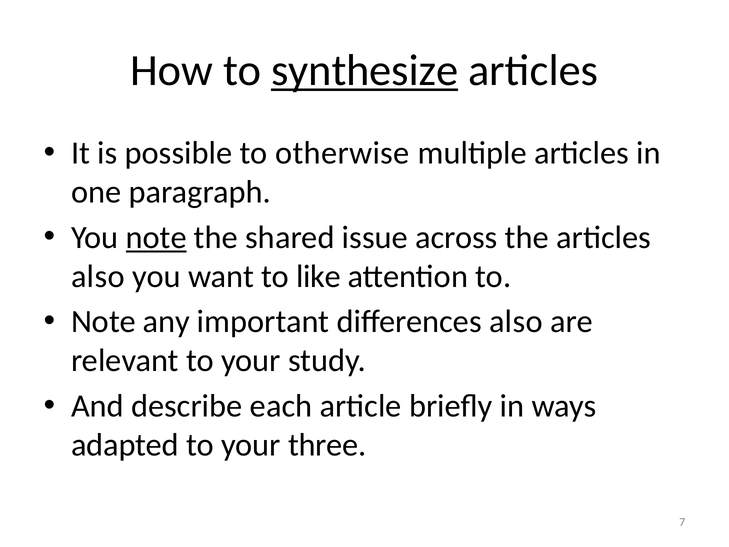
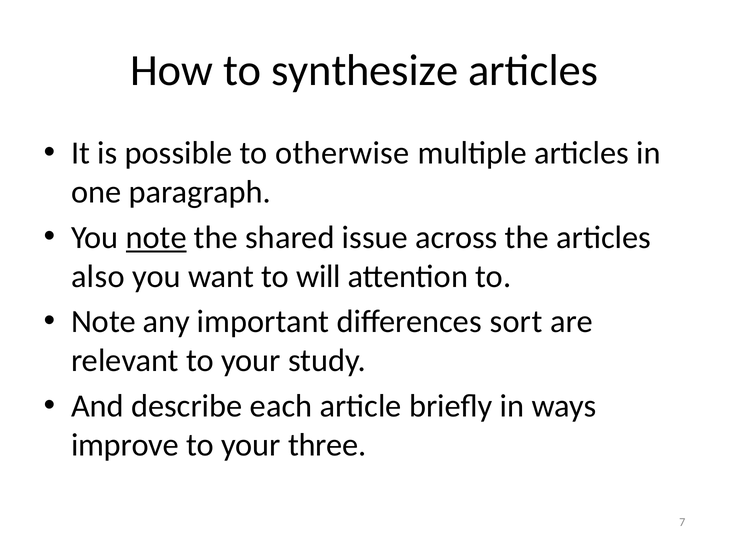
synthesize underline: present -> none (365, 71)
like: like -> will (318, 276)
differences also: also -> sort (516, 322)
adapted: adapted -> improve (125, 445)
